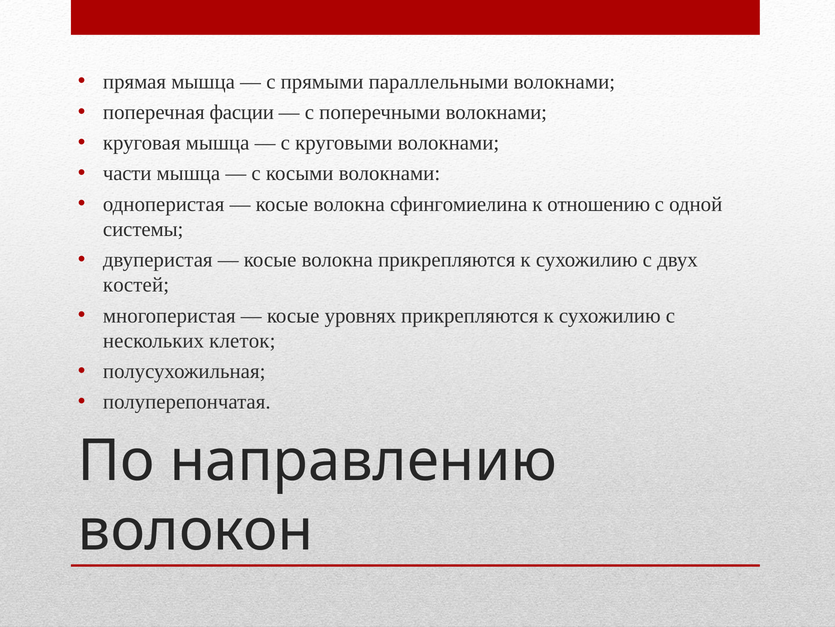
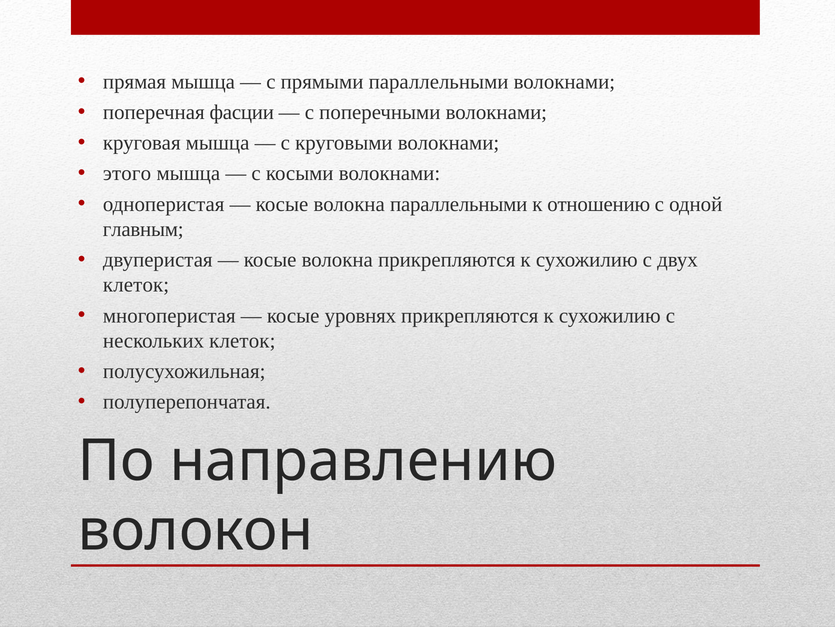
части: части -> этого (127, 173)
волокна сфингомиелина: сфингомиелина -> параллельными (459, 204)
системы: системы -> главным (143, 229)
костей: костей -> клеток (136, 285)
